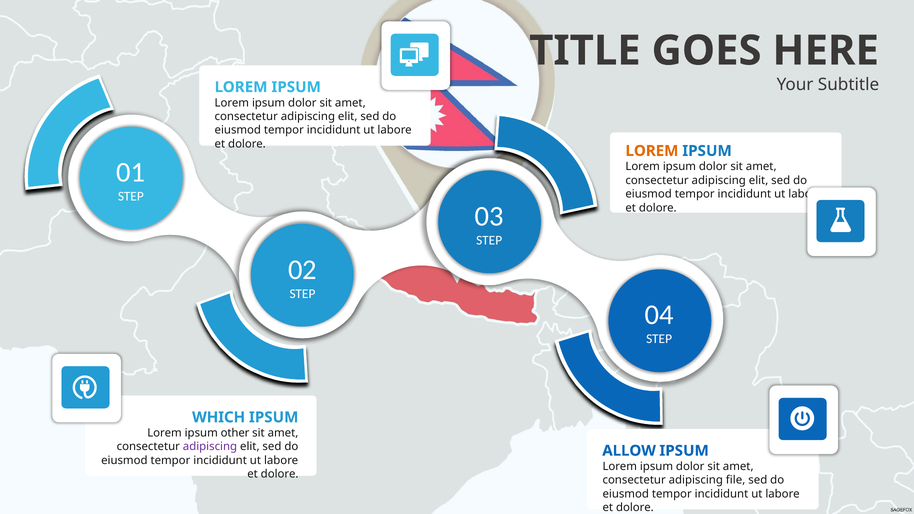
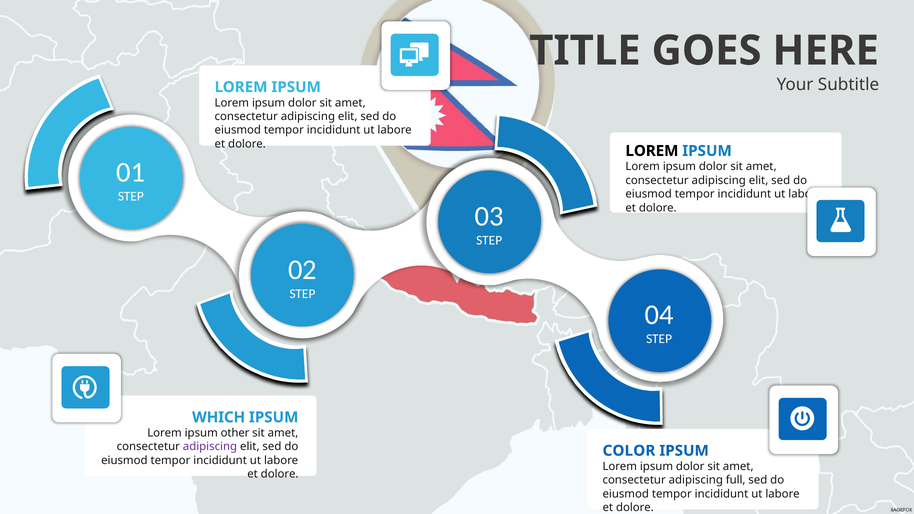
LOREM colour: orange -> black (652, 151)
ALLOW: ALLOW -> COLOR (629, 451)
file: file -> full (736, 480)
